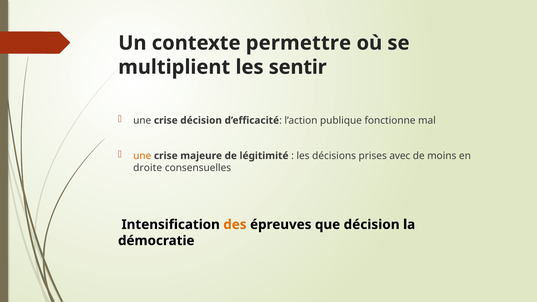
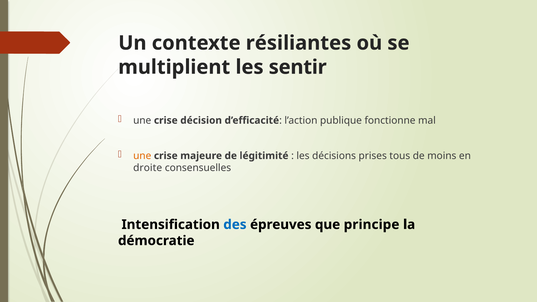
permettre: permettre -> résiliantes (299, 43)
avec: avec -> tous (400, 156)
des colour: orange -> blue (235, 225)
que décision: décision -> principe (372, 225)
